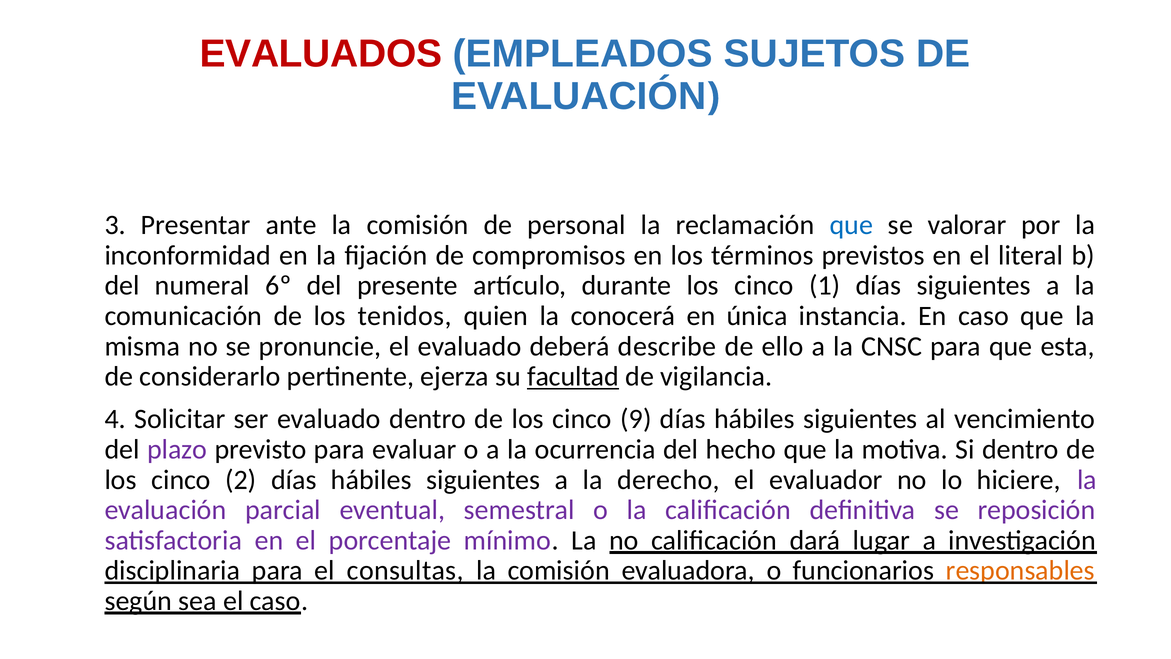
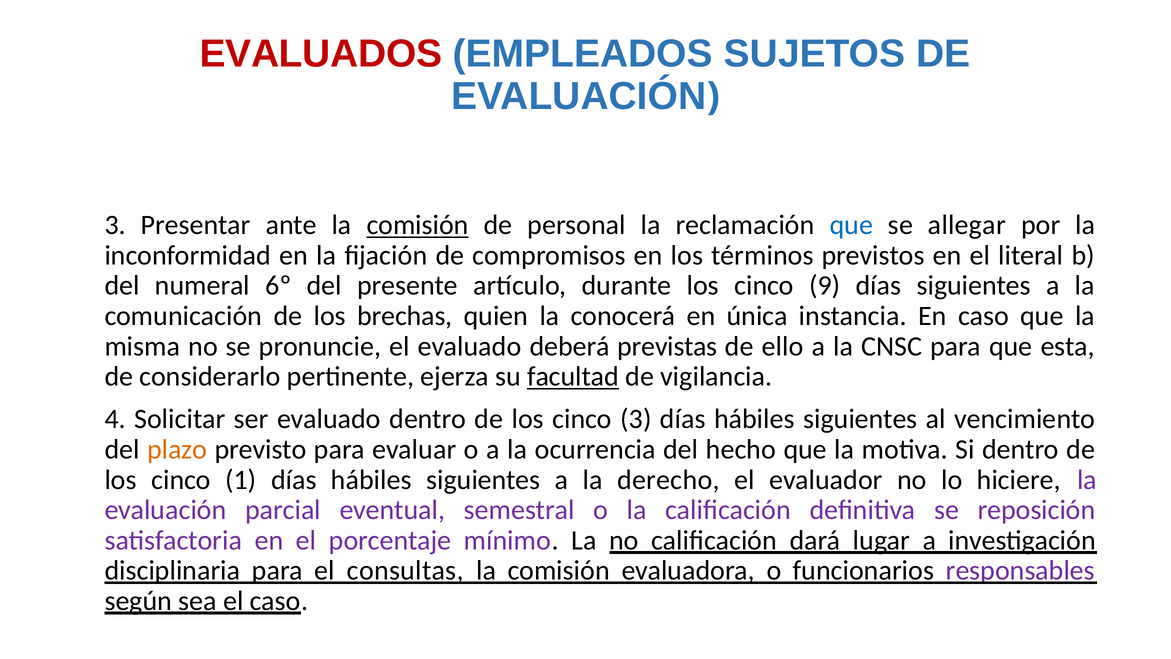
comisión underline: none -> present (418, 225)
valorar: valorar -> allegar (967, 225)
1: 1 -> 9 (825, 286)
tenidos: tenidos -> brechas (405, 316)
describe: describe -> previstas (667, 346)
cinco 9: 9 -> 3 (636, 419)
plazo colour: purple -> orange (177, 449)
2: 2 -> 1 (241, 480)
responsables colour: orange -> purple (1020, 570)
